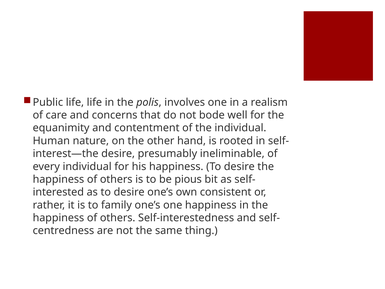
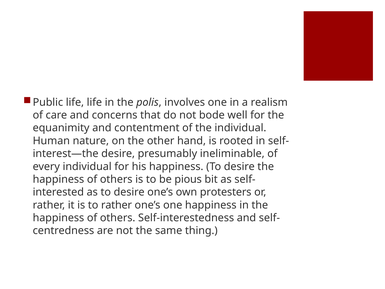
consistent: consistent -> protesters (226, 192)
to family: family -> rather (117, 205)
